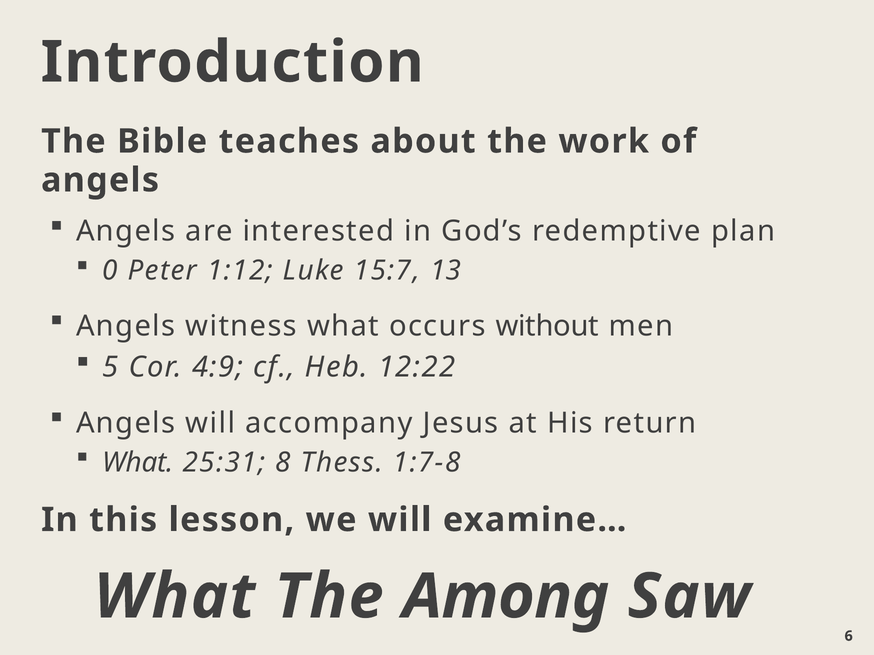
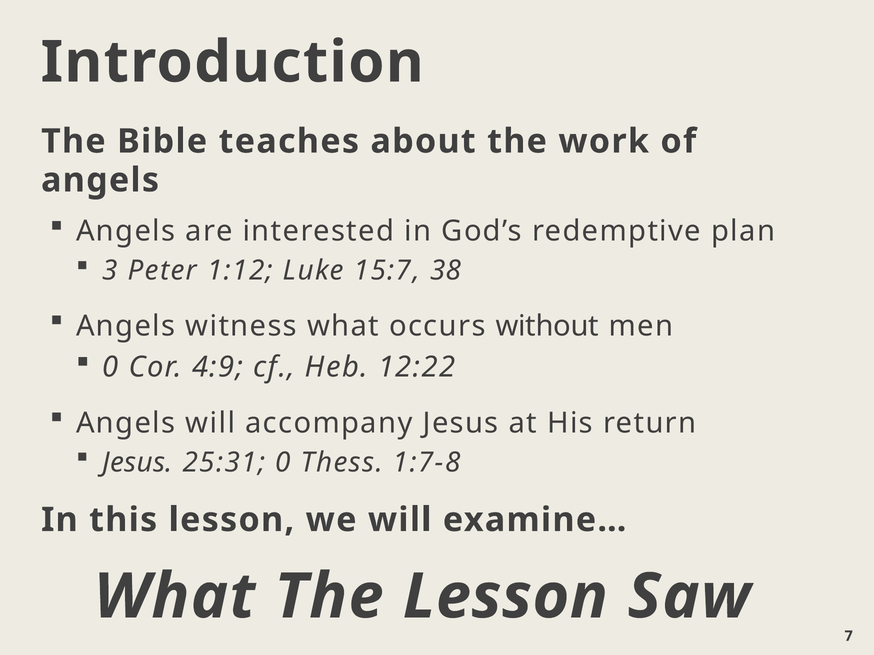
0: 0 -> 3 (110, 271)
13: 13 -> 38 (446, 271)
5: 5 -> 0 (110, 367)
What: What -> Jesus (137, 463)
25:31 8: 8 -> 0 (283, 463)
The Among: Among -> Lesson (505, 597)
6: 6 -> 7 (849, 636)
